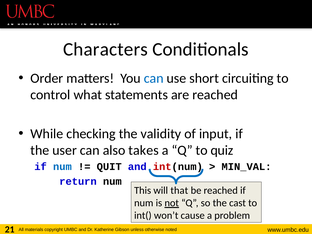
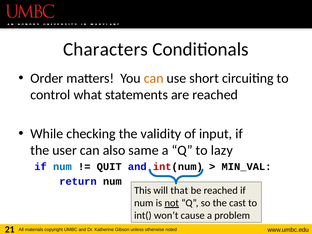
can colour: blue -> orange (154, 78)
takes: takes -> same (144, 150)
quiz: quiz -> lazy (222, 150)
